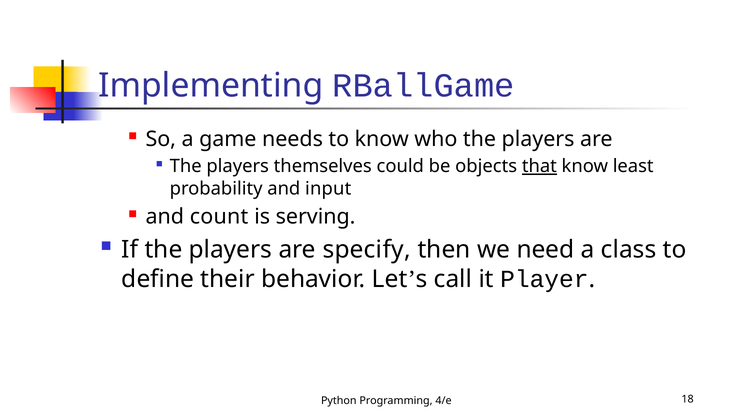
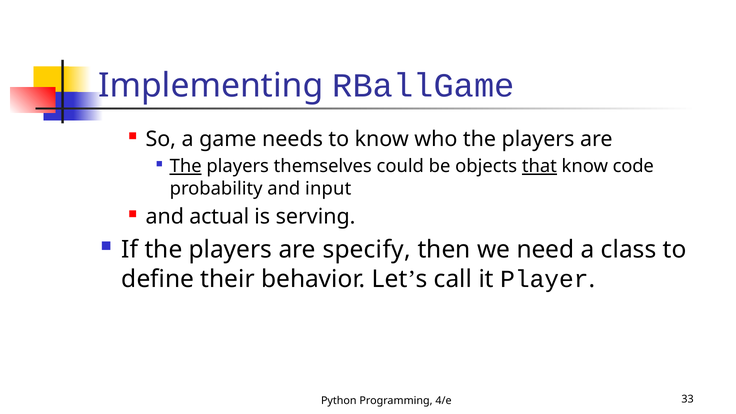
The underline: none -> present (186, 166)
least: least -> code (633, 166)
count: count -> actual (219, 217)
18: 18 -> 33 (688, 399)
